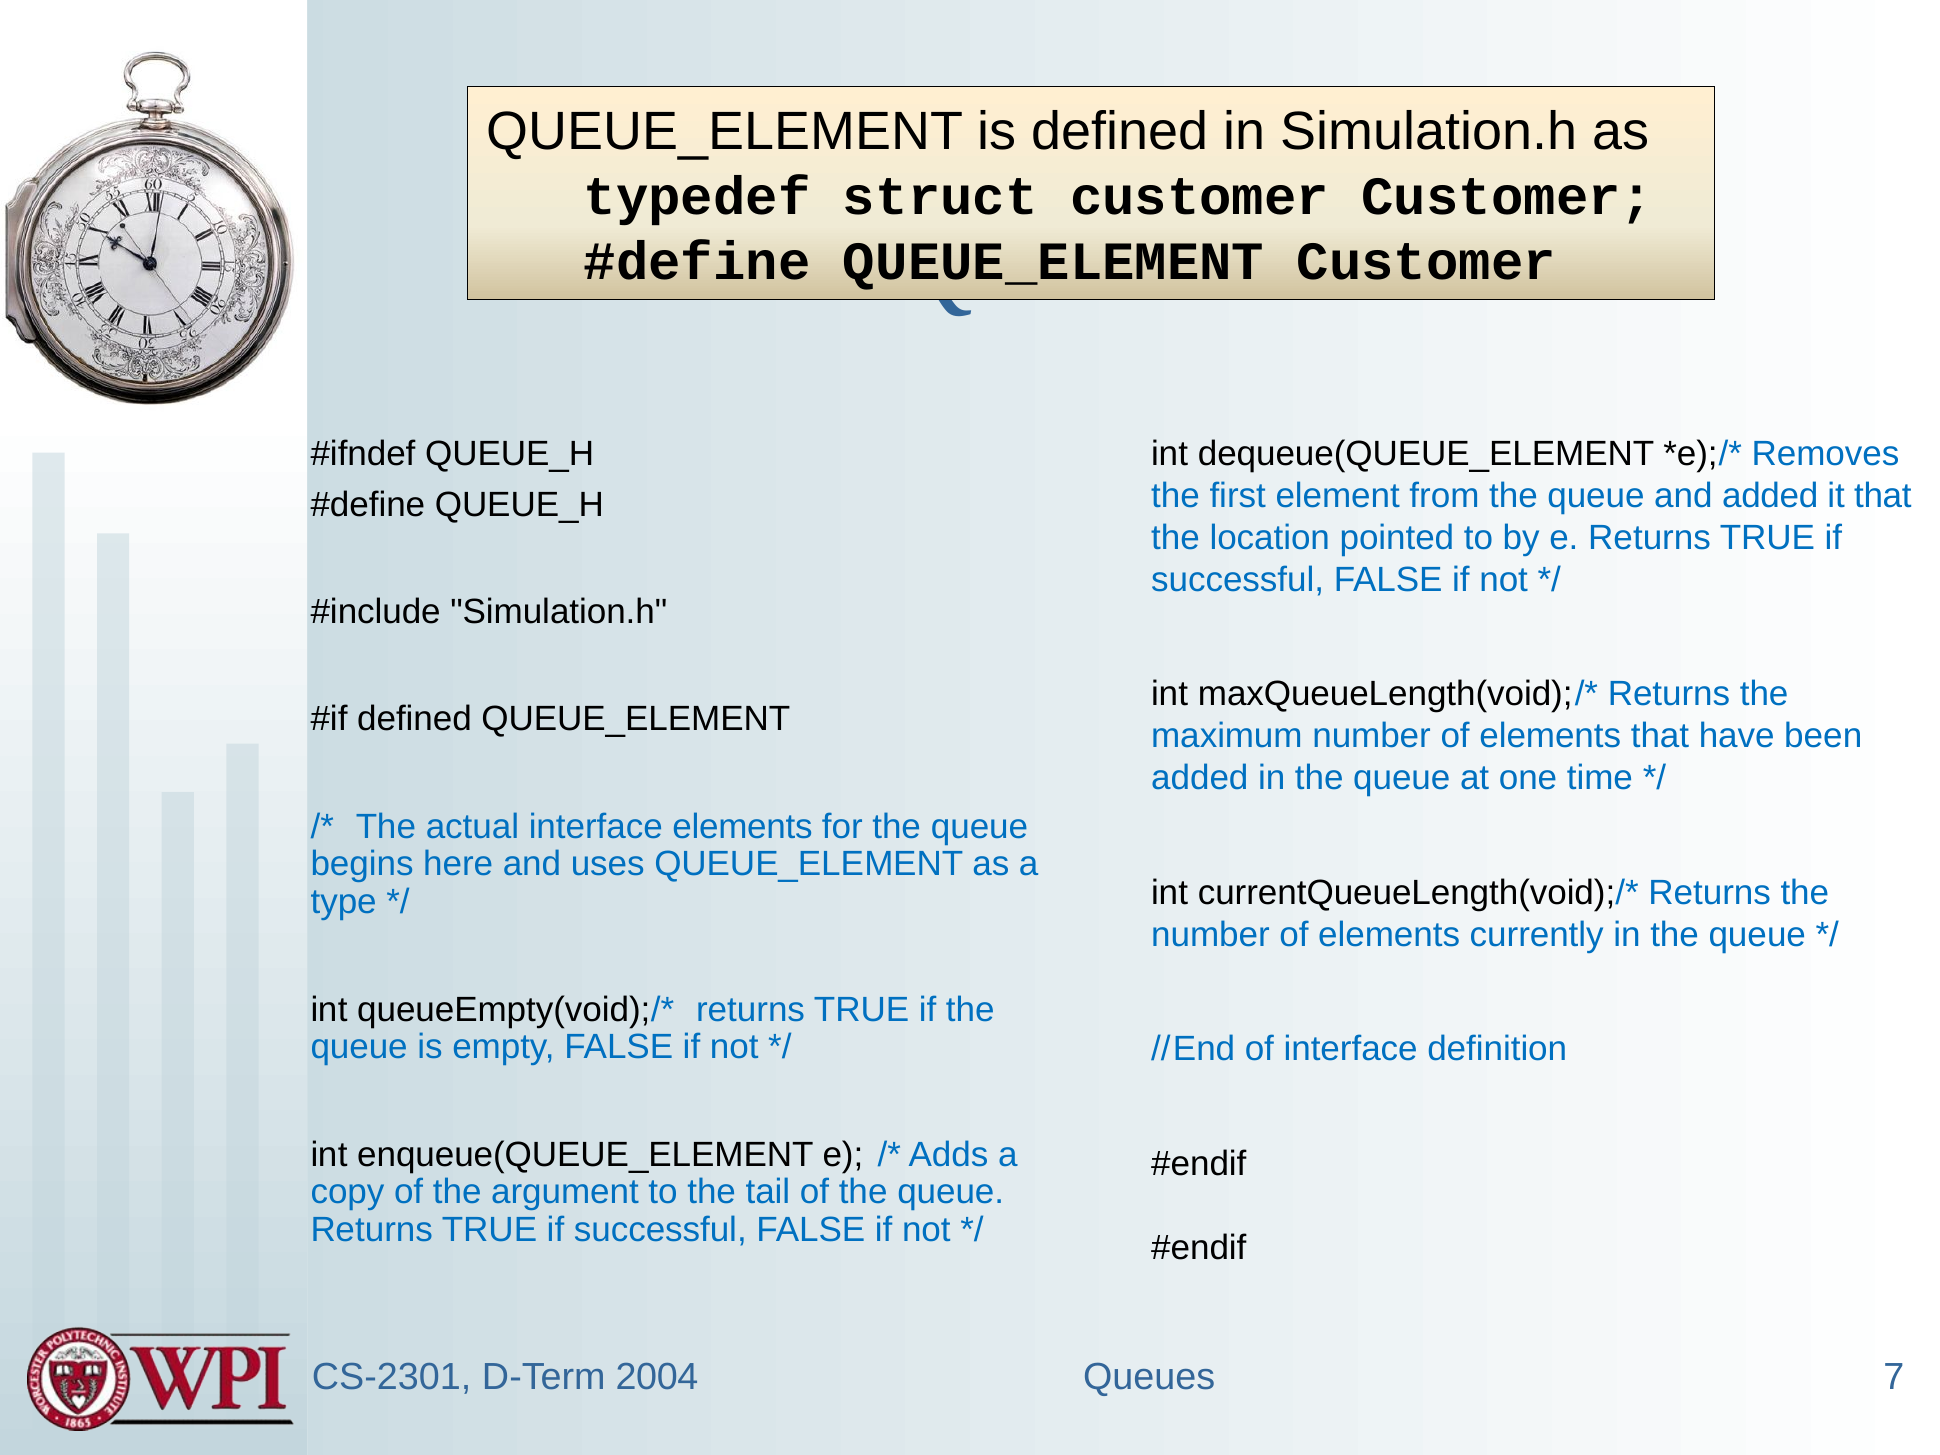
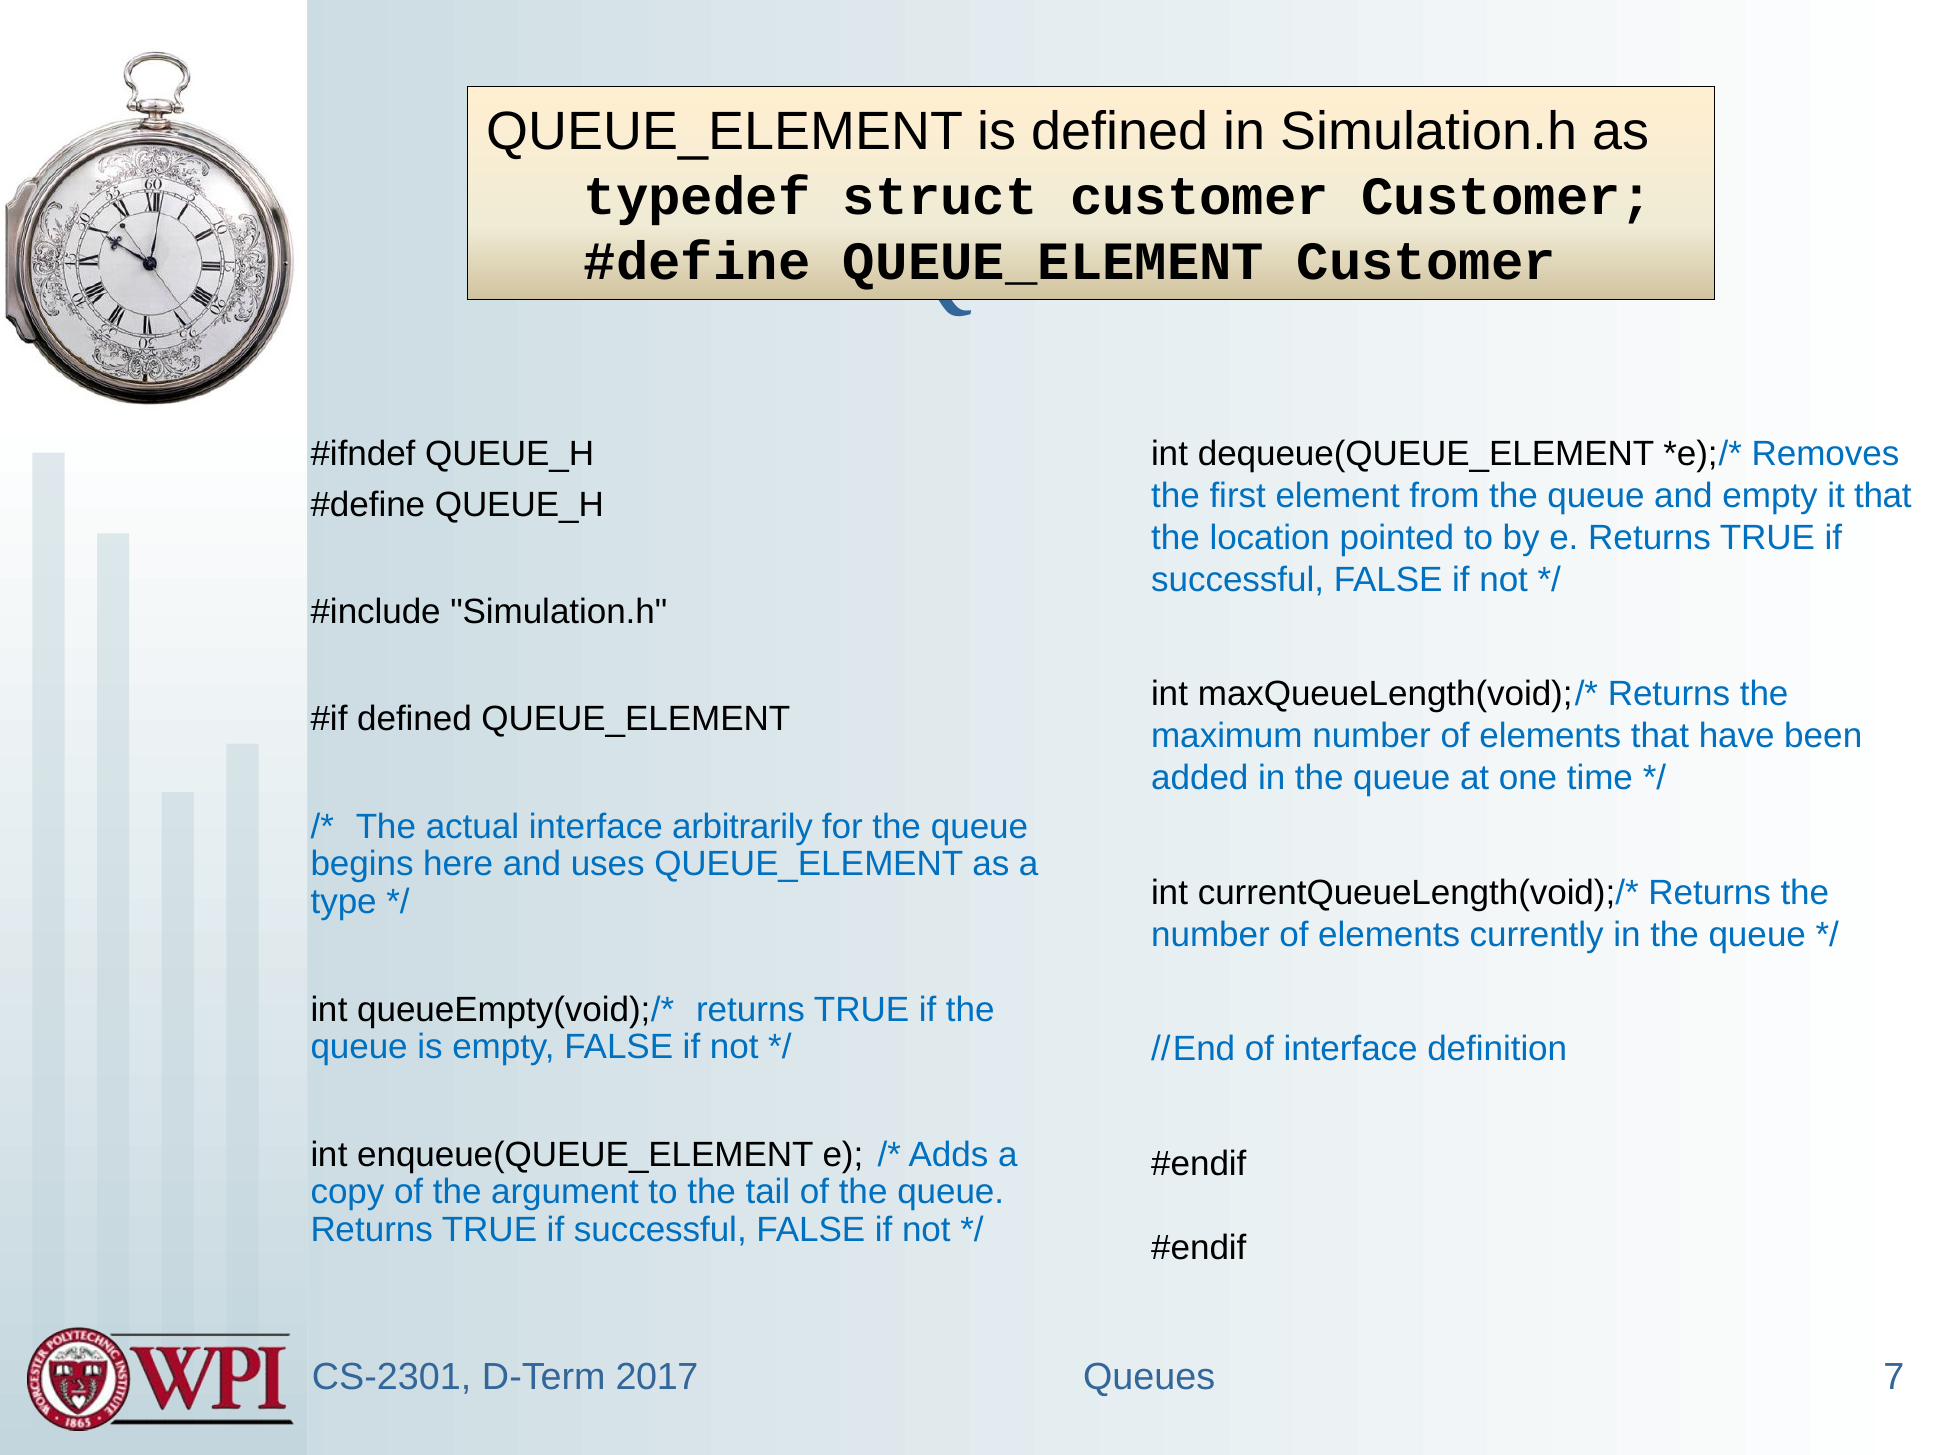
and added: added -> empty (1770, 496)
interface elements: elements -> arbitrarily (742, 827)
2004: 2004 -> 2017 (657, 1377)
